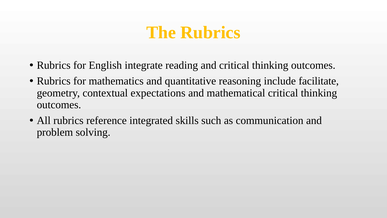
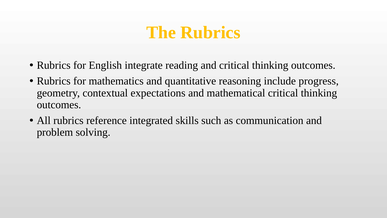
facilitate: facilitate -> progress (319, 81)
